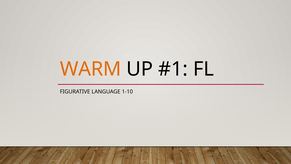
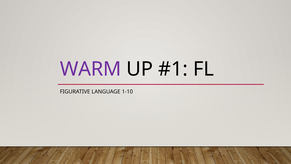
WARM colour: orange -> purple (91, 69)
